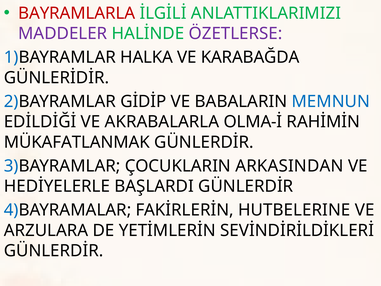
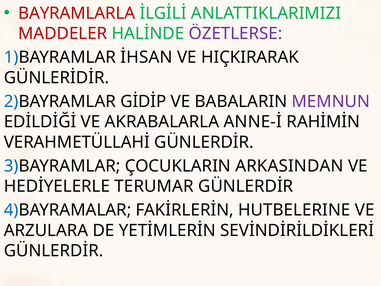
MADDELER colour: purple -> red (63, 34)
HALKA: HALKA -> İHSAN (146, 57)
KARABAĞDA: KARABAĞDA -> HIÇKIRARAK (250, 57)
MEMNUN colour: blue -> purple (331, 101)
OLMA-İ: OLMA-İ -> ANNE-İ (253, 122)
MÜKAFATLANMAK: MÜKAFATLANMAK -> VERAHMETÜLLAHİ (77, 142)
BAŞLARDI: BAŞLARDI -> TERUMAR (154, 186)
